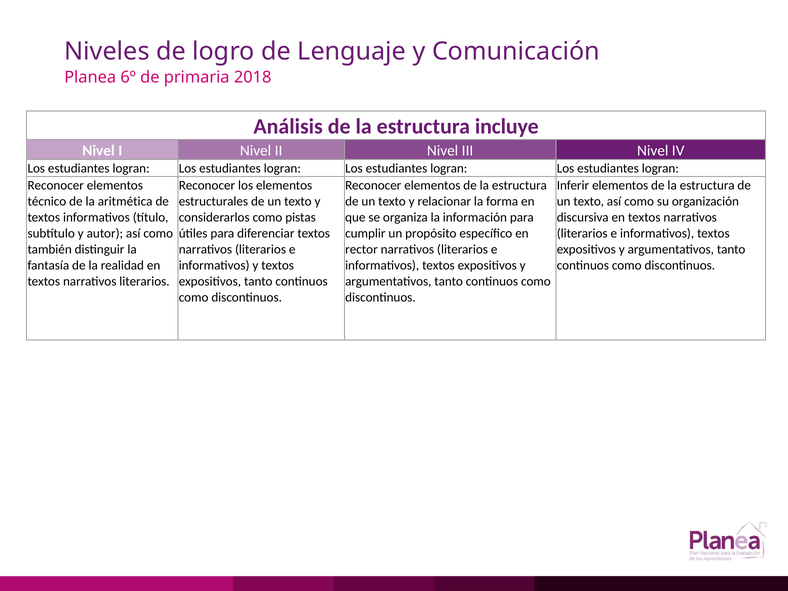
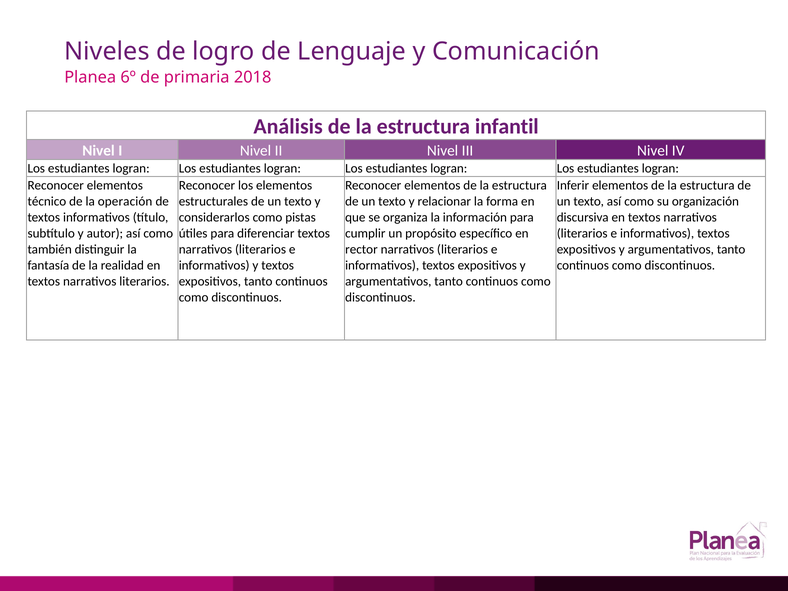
incluye: incluye -> infantil (507, 126)
aritmética: aritmética -> operación (125, 201)
